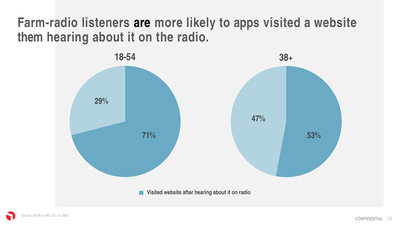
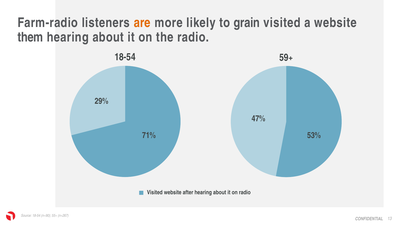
are colour: black -> orange (142, 23)
apps: apps -> grain (247, 23)
38+: 38+ -> 59+ (286, 57)
